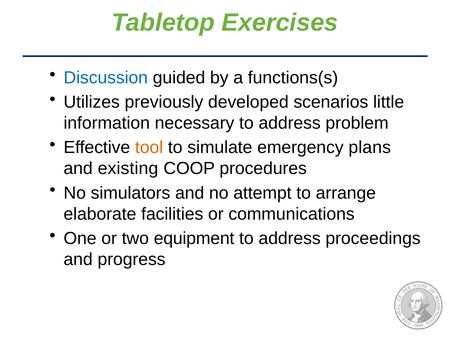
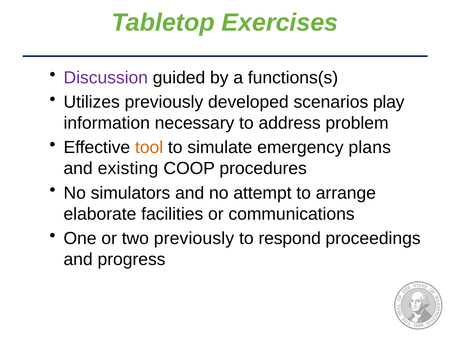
Discussion colour: blue -> purple (106, 78)
little: little -> play (389, 102)
two equipment: equipment -> previously (194, 239)
address: address -> respond (290, 239)
